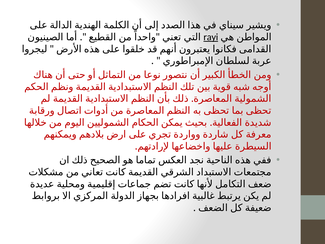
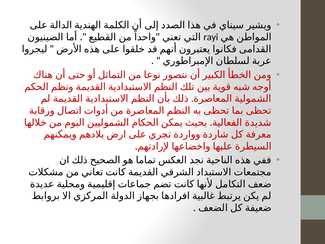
rayi underline: present -> none (211, 37)
